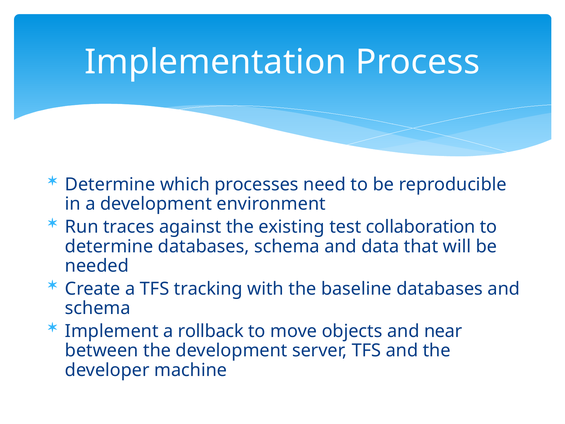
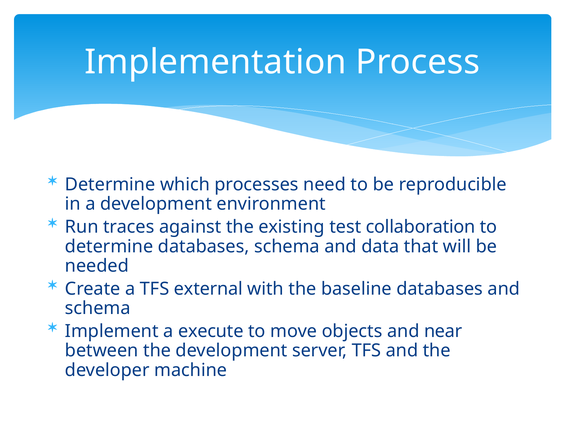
tracking: tracking -> external (208, 289)
rollback: rollback -> execute (211, 331)
